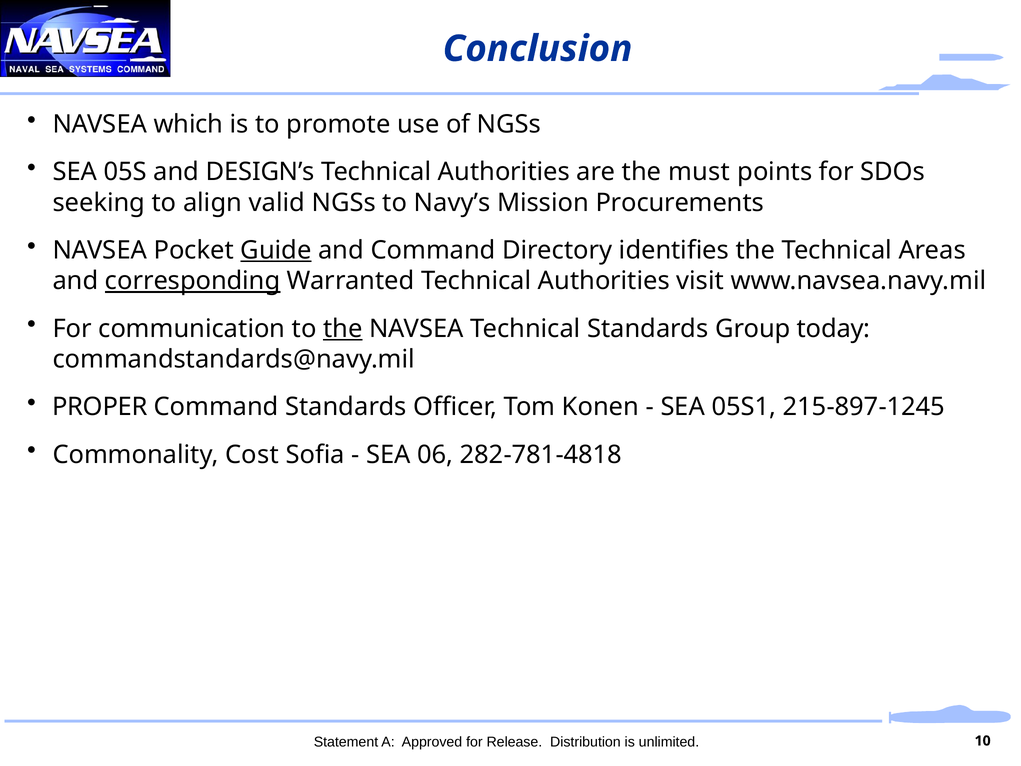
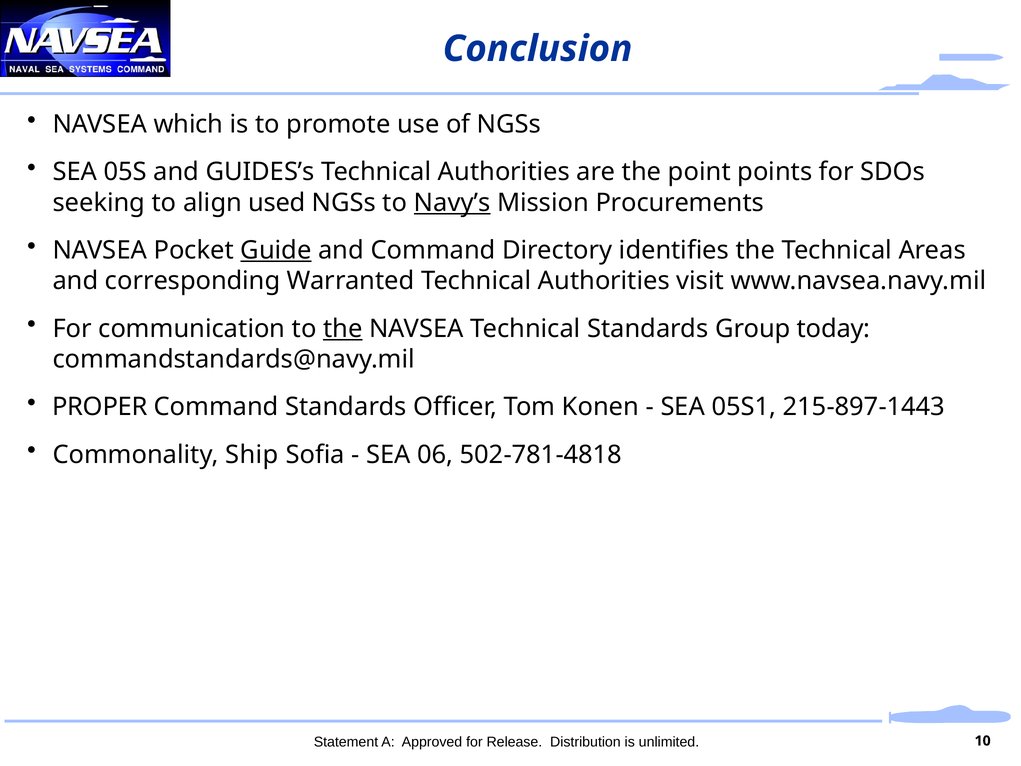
DESIGN’s: DESIGN’s -> GUIDES’s (260, 172)
must: must -> point (699, 172)
valid: valid -> used (277, 203)
Navy’s underline: none -> present (452, 203)
corresponding underline: present -> none (193, 281)
215-897-1245: 215-897-1245 -> 215-897-1443 (864, 407)
Cost: Cost -> Ship (252, 455)
282-781-4818: 282-781-4818 -> 502-781-4818 (541, 455)
